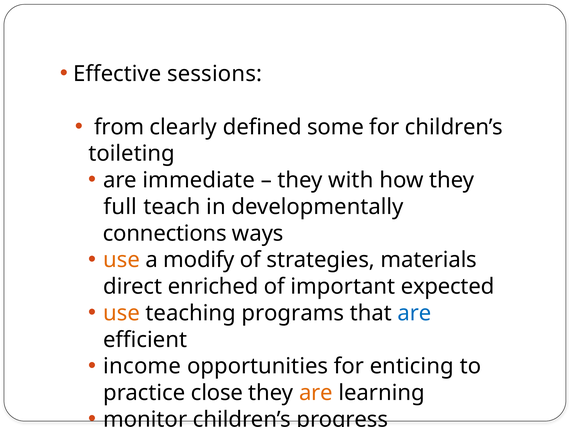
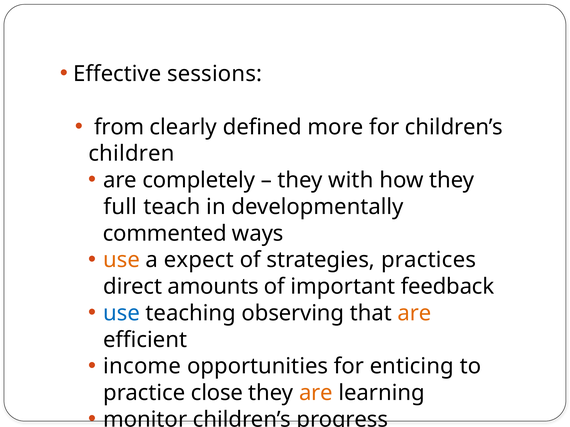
some: some -> more (335, 127)
toileting: toileting -> children (132, 154)
immediate: immediate -> completely (199, 180)
connections: connections -> commented (165, 234)
modify: modify -> expect (199, 260)
materials: materials -> practices (429, 260)
enriched: enriched -> amounts (213, 287)
expected: expected -> feedback (448, 287)
use colour: orange -> blue (122, 314)
programs: programs -> observing (293, 314)
are colour: blue -> orange (414, 314)
